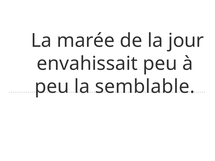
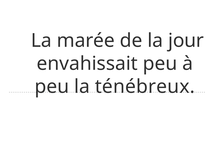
semblable: semblable -> ténébreux (145, 87)
